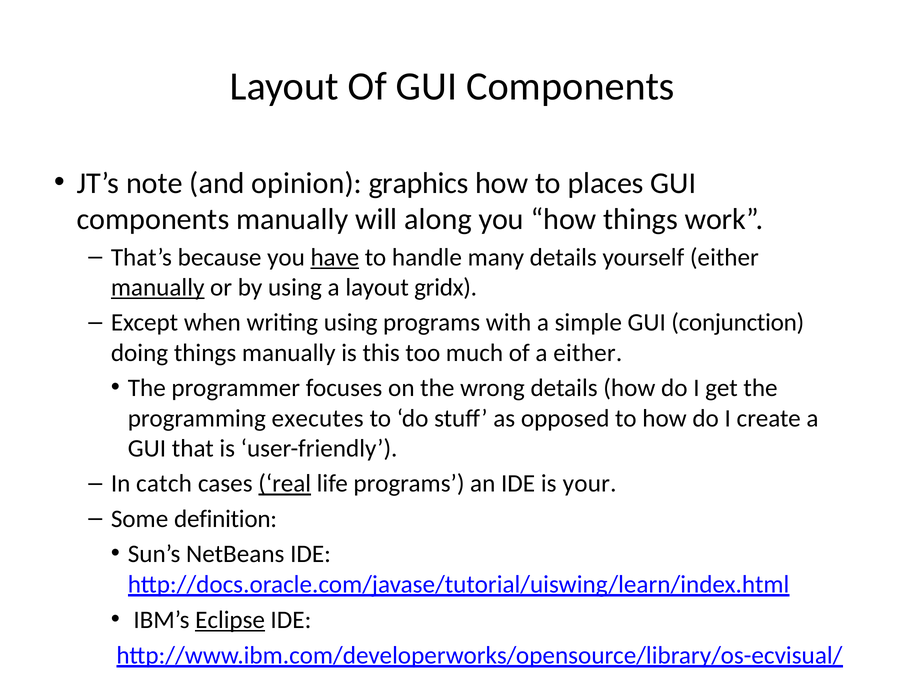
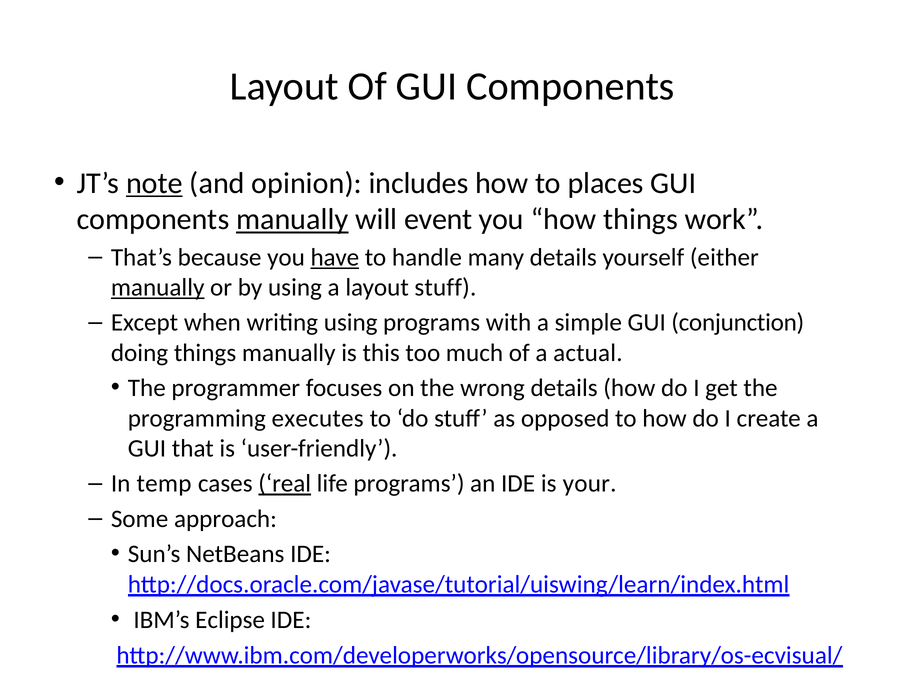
note underline: none -> present (154, 183)
graphics: graphics -> includes (419, 183)
manually underline: none -> present (292, 219)
along: along -> event (438, 219)
layout gridx: gridx -> stuff (445, 287)
a either: either -> actual (588, 353)
catch: catch -> temp (164, 483)
definition: definition -> approach (225, 519)
Eclipse underline: present -> none (230, 620)
